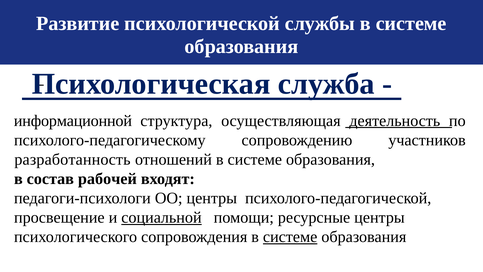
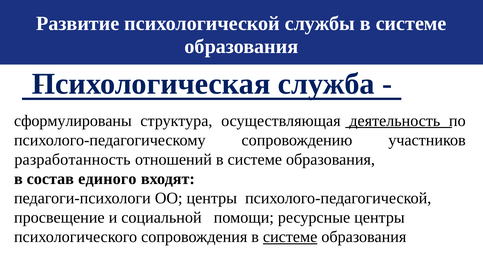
информационной: информационной -> сформулированы (73, 121)
рабочей: рабочей -> единого (107, 179)
социальной underline: present -> none (161, 217)
